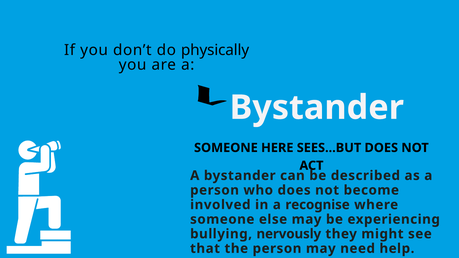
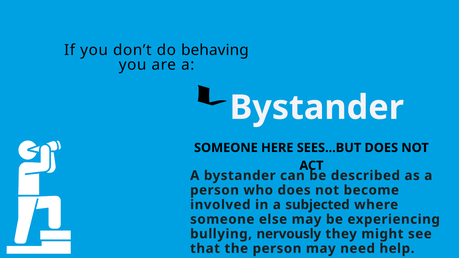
physically: physically -> behaving (215, 50)
recognise: recognise -> subjected (318, 205)
